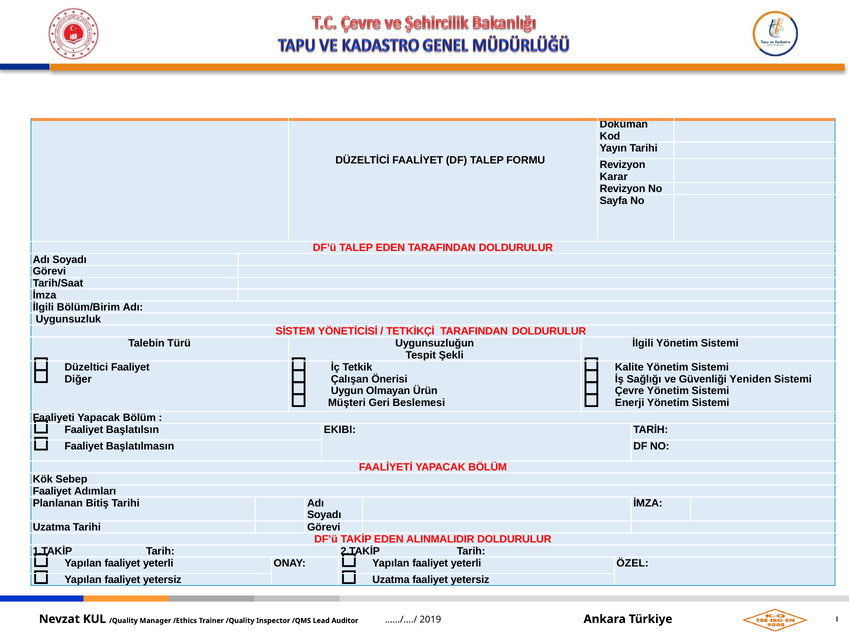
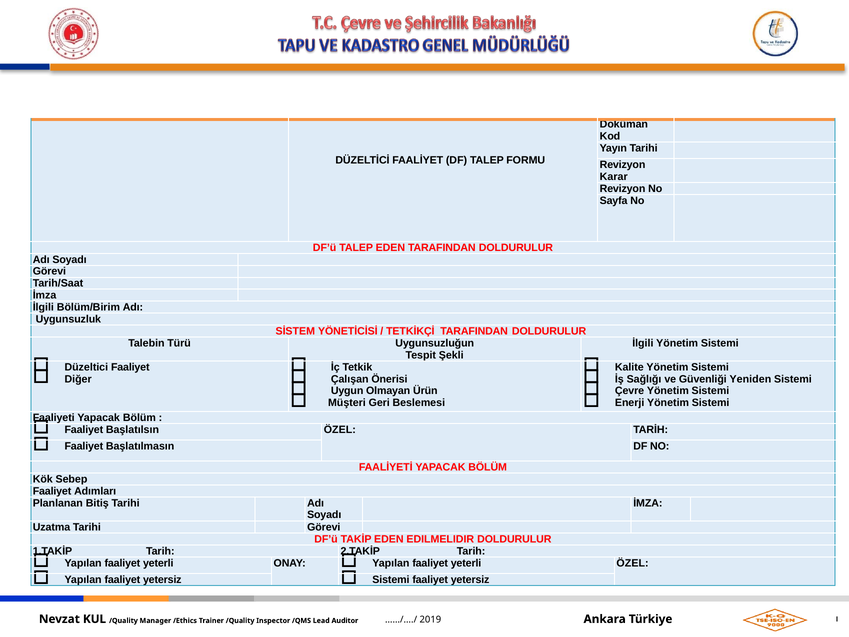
Başlatılsın EKIBI: EKIBI -> ÖZEL (340, 429)
ALINMALIDIR: ALINMALIDIR -> EDILMELIDIR (440, 539)
Uzatma: Uzatma -> Sistemi (391, 580)
